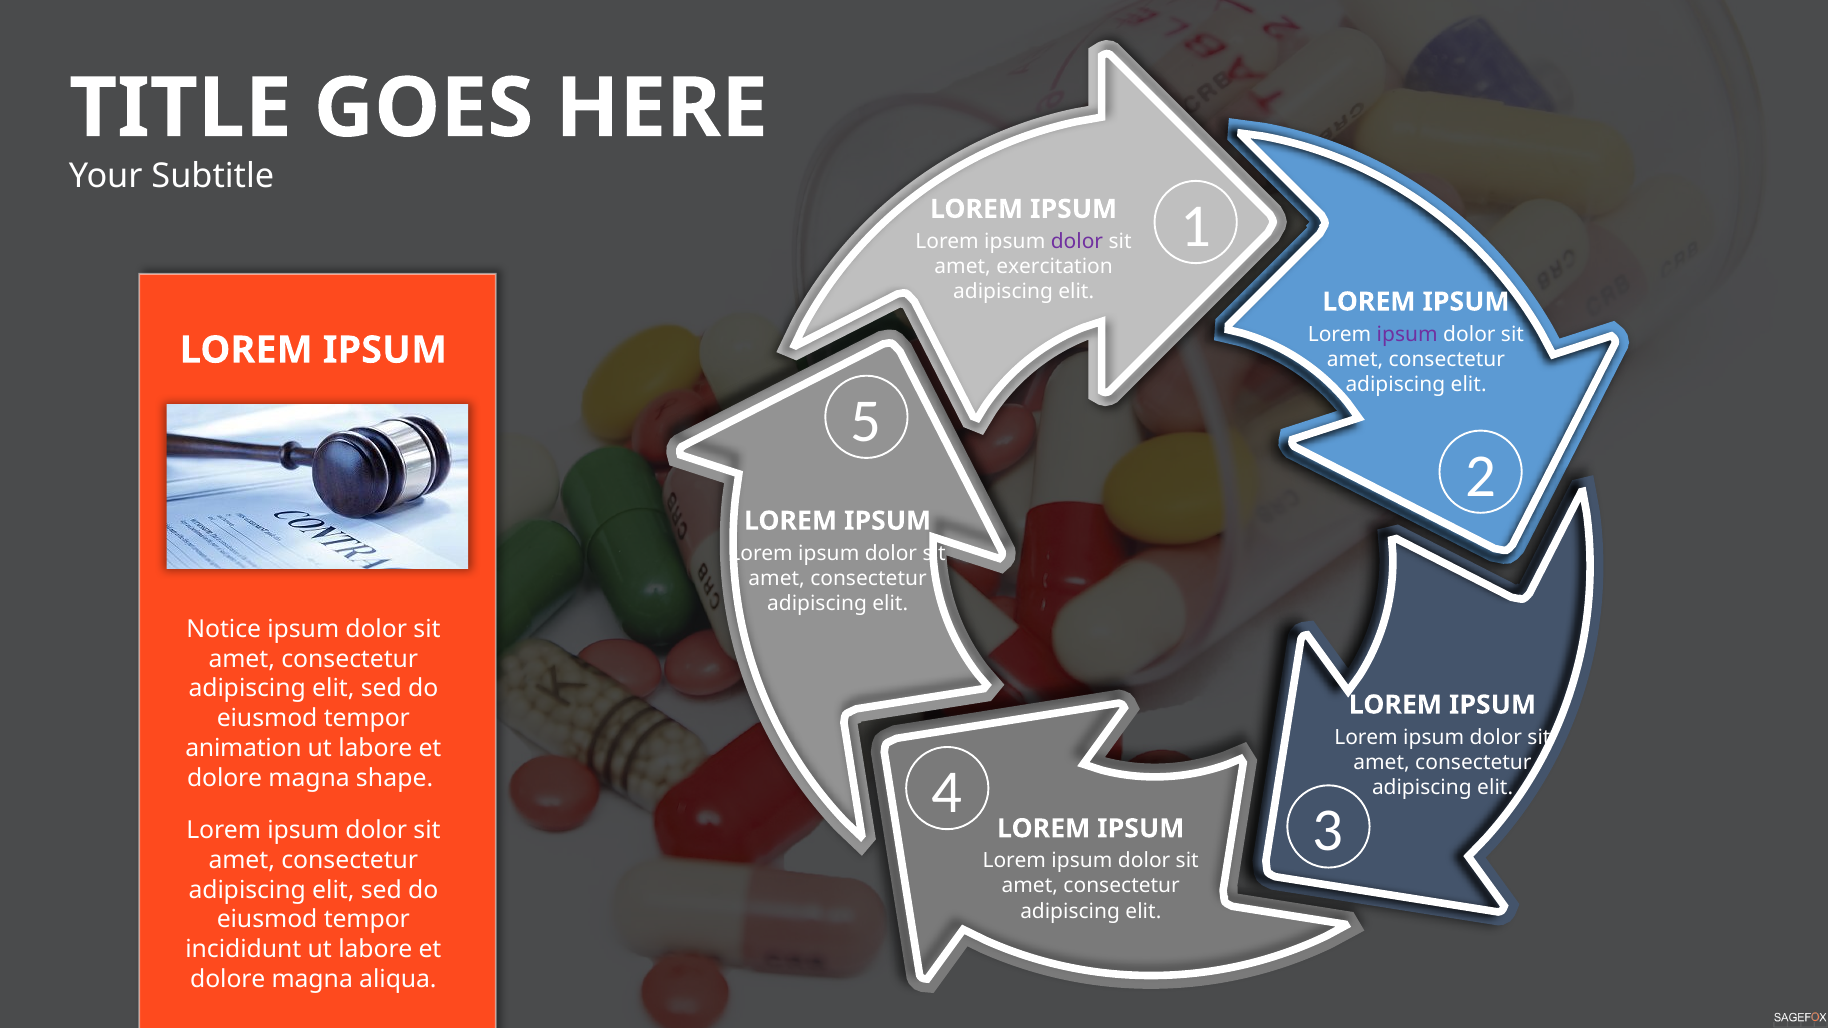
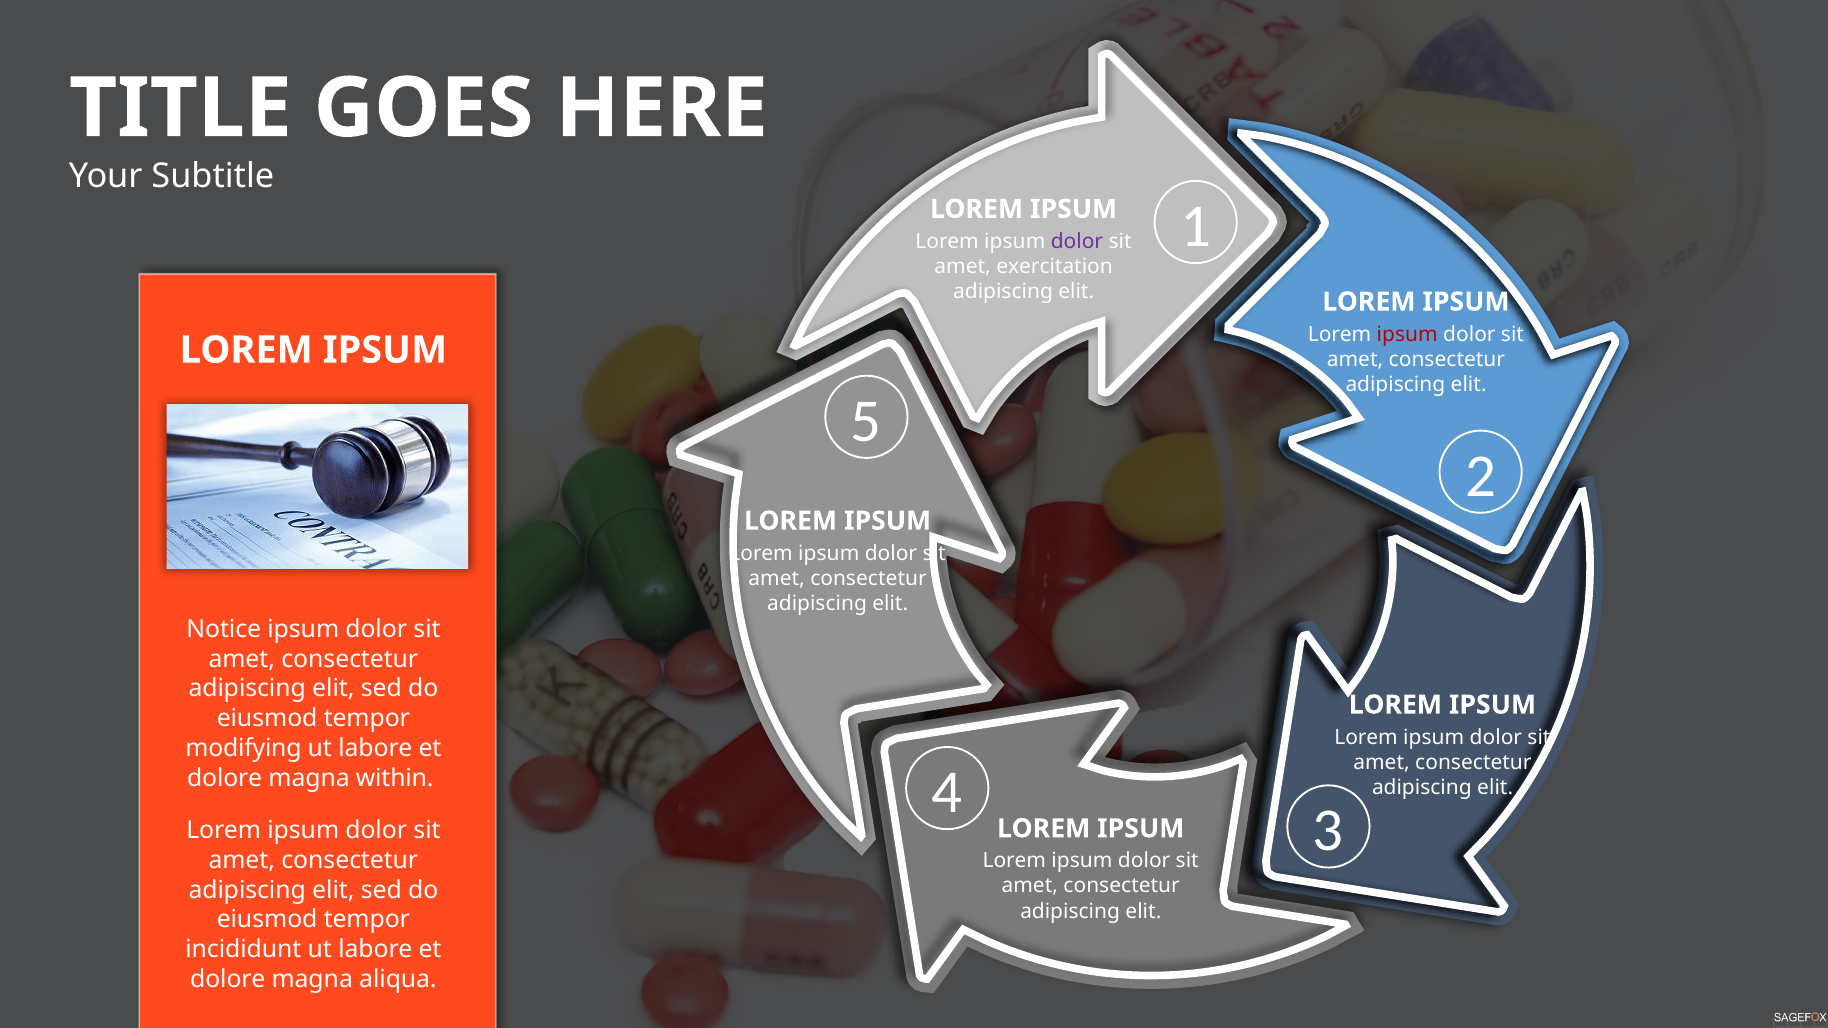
ipsum colour: purple -> red (1407, 334)
animation: animation -> modifying (243, 748)
shape: shape -> within (395, 778)
